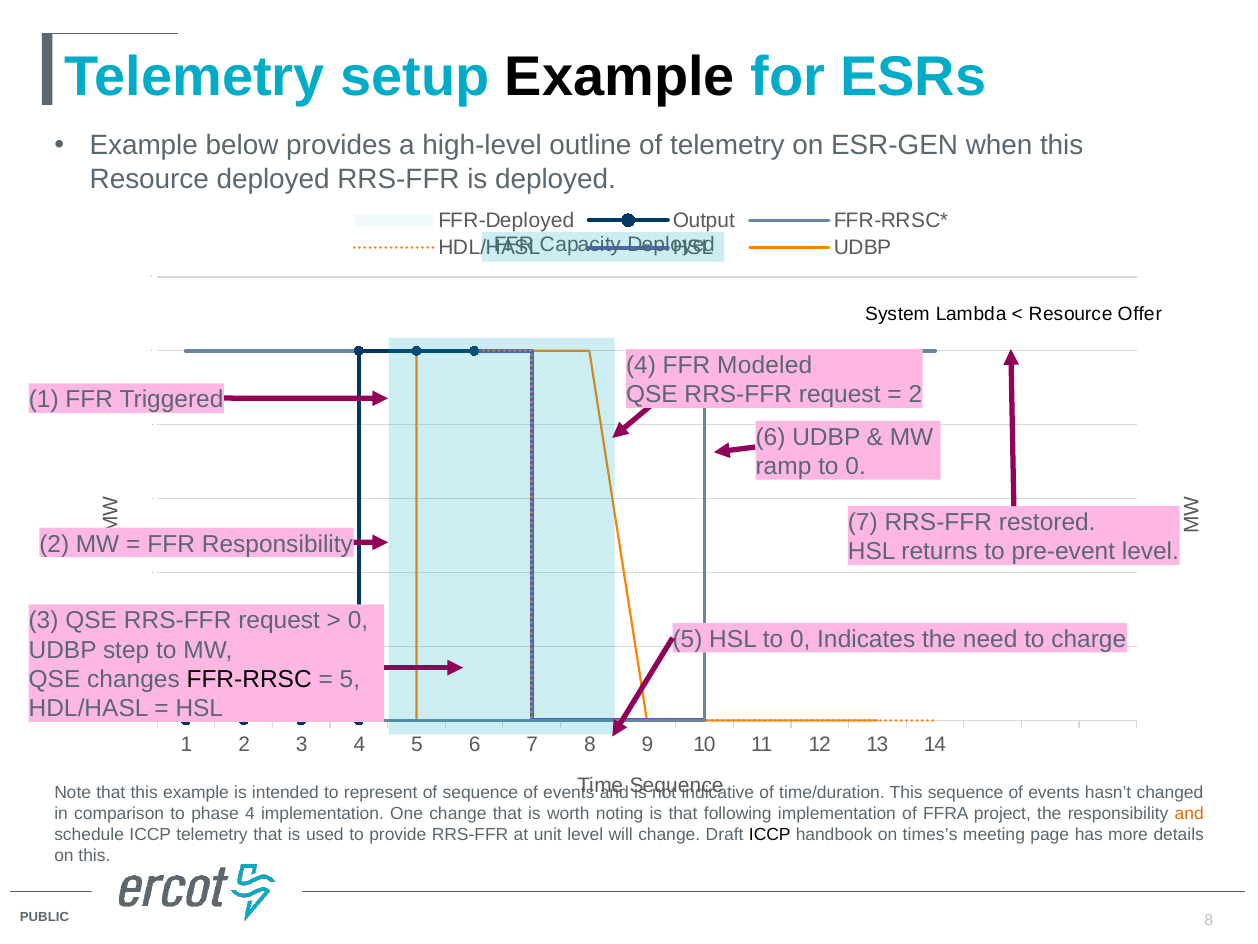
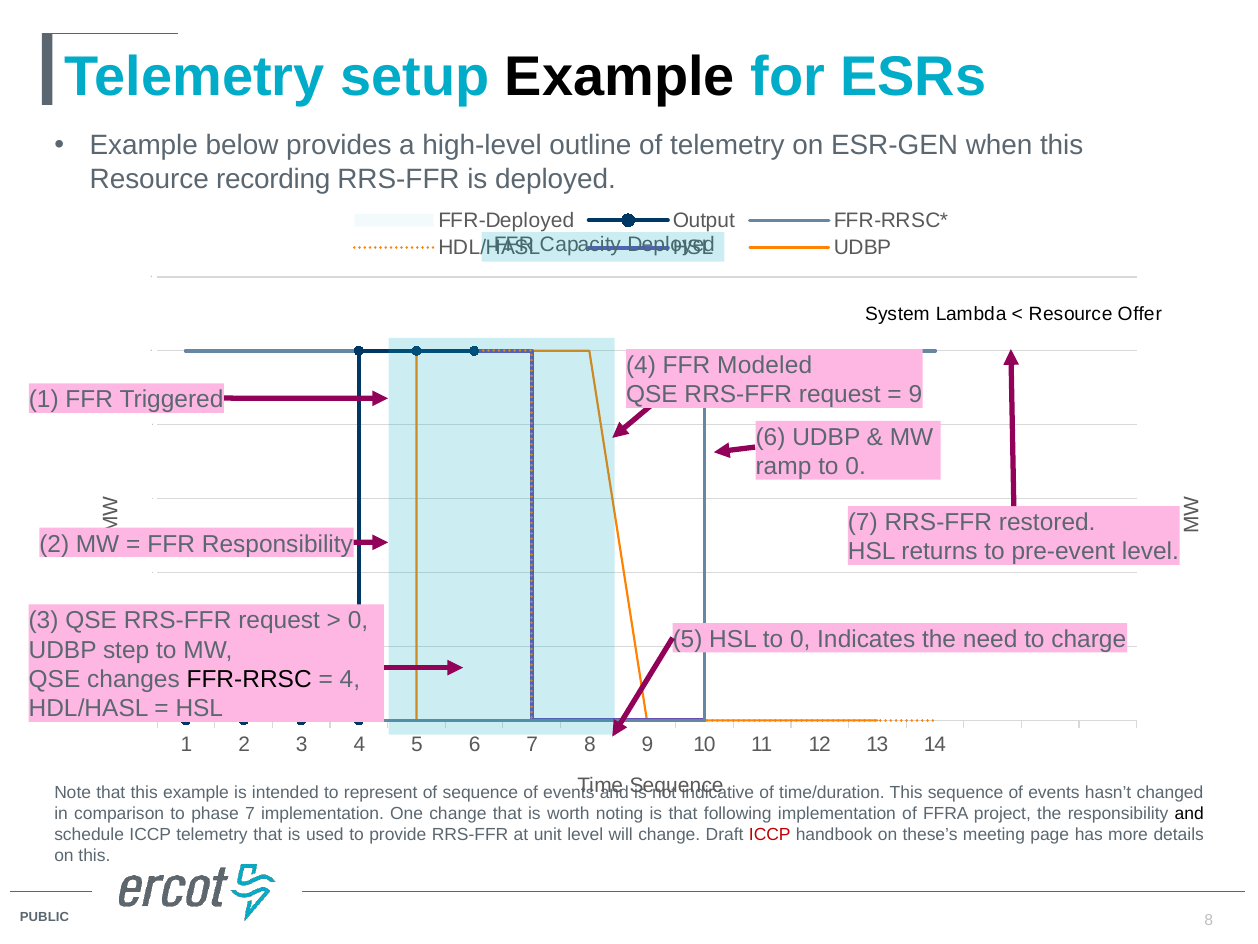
Resource deployed: deployed -> recording (273, 179)
2: 2 -> 9 (915, 395)
5: 5 -> 4 (350, 679)
phase 4: 4 -> 7 (250, 813)
and colour: orange -> black (1189, 813)
ICCP colour: black -> red (770, 834)
times’s: times’s -> these’s (930, 834)
